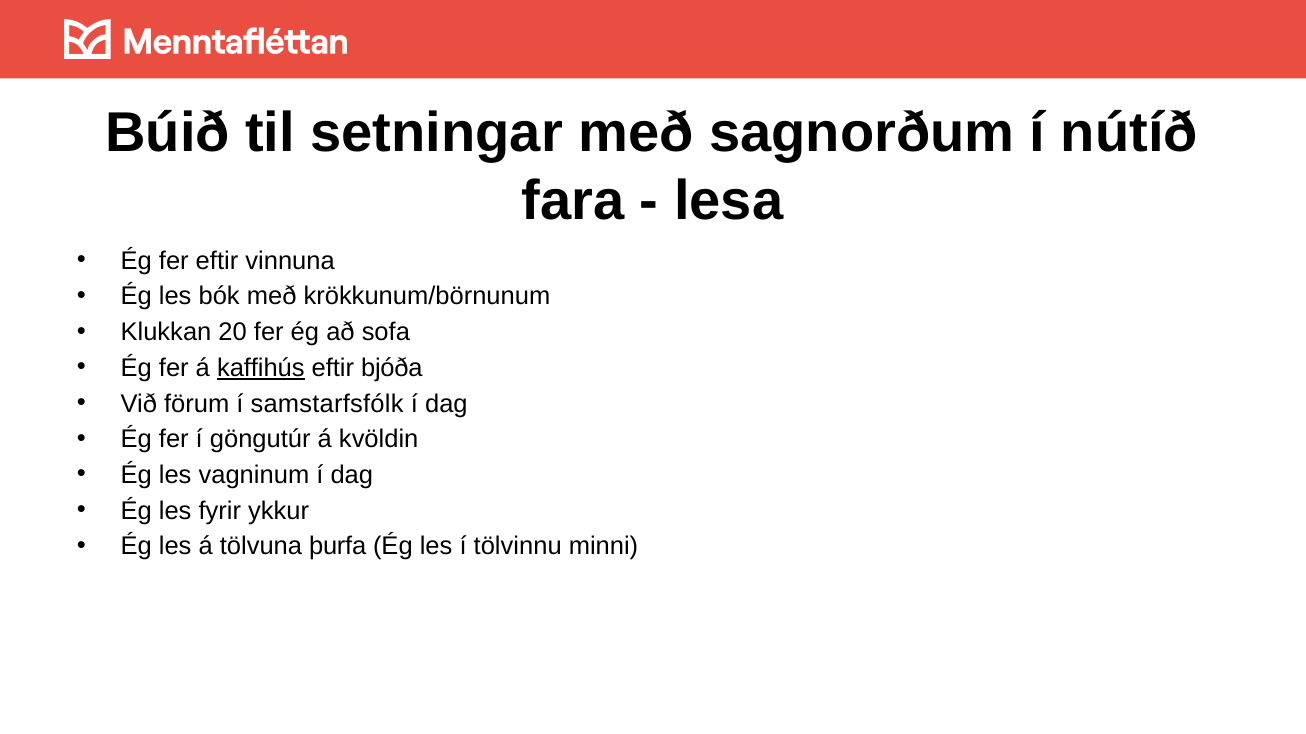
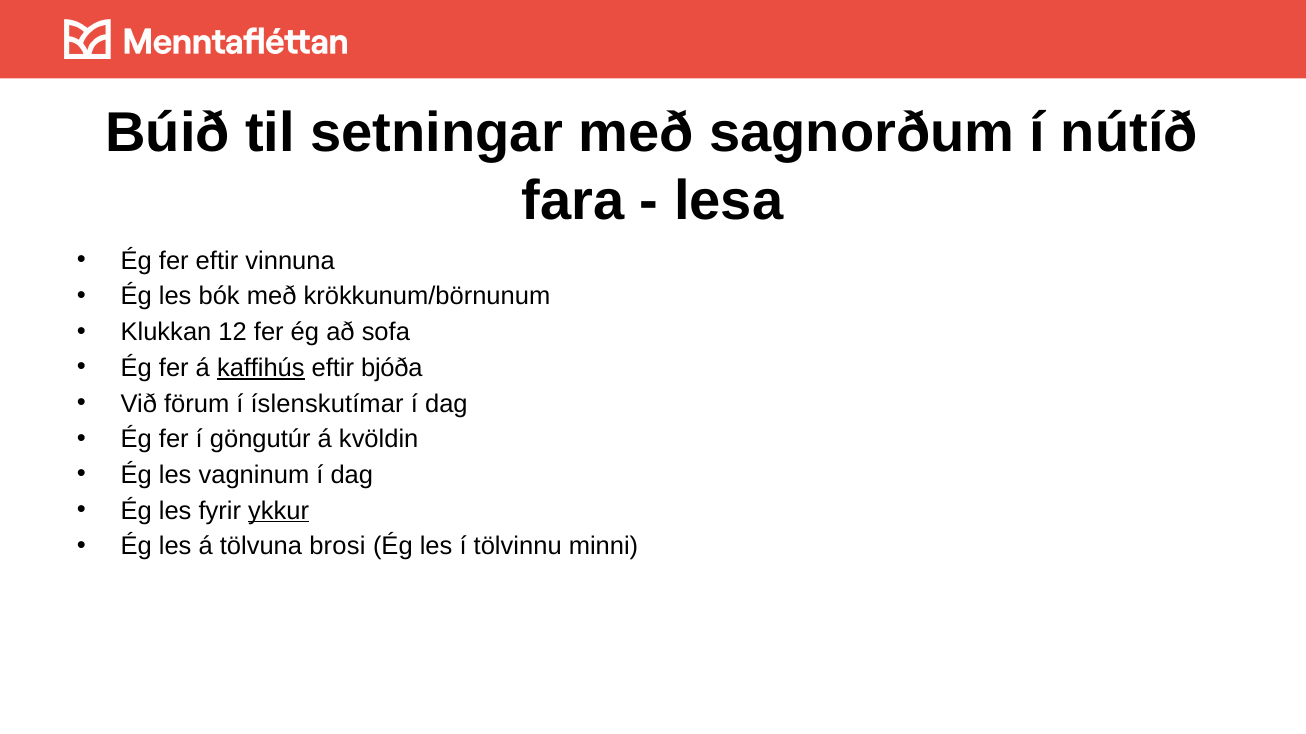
20: 20 -> 12 (233, 332)
samstarfsfólk: samstarfsfólk -> íslenskutímar (327, 404)
ykkur underline: none -> present (279, 511)
þurfa: þurfa -> brosi (337, 547)
